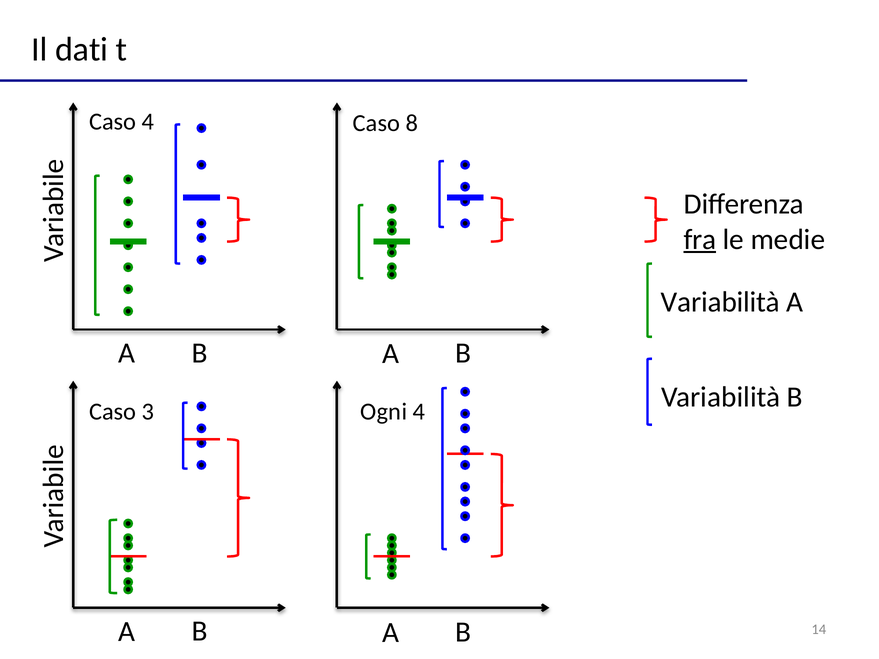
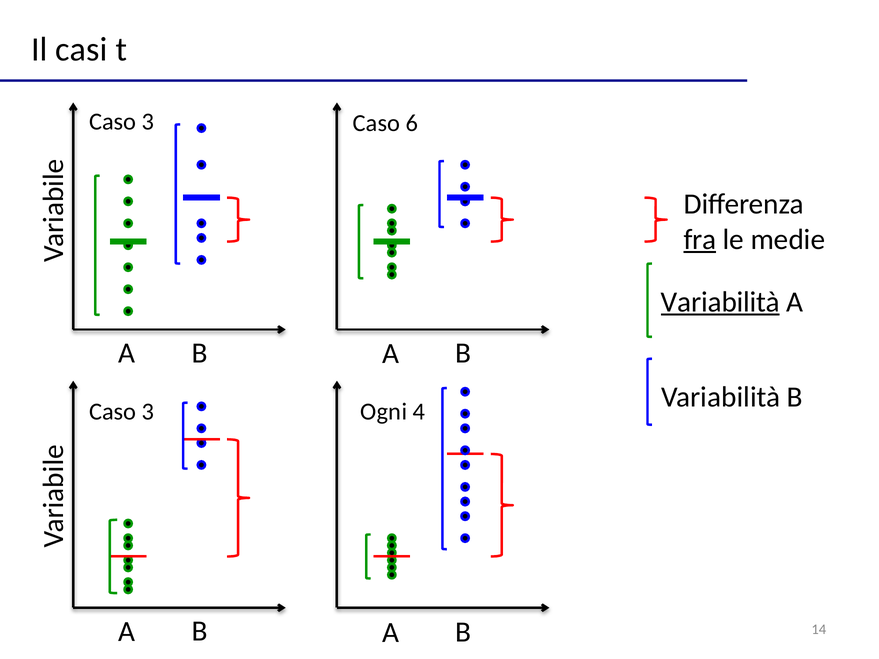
dati: dati -> casi (82, 49)
4: 4 -> 3 (148, 122)
8: 8 -> 6 (412, 123)
Variabilità underline: none -> present (720, 302)
